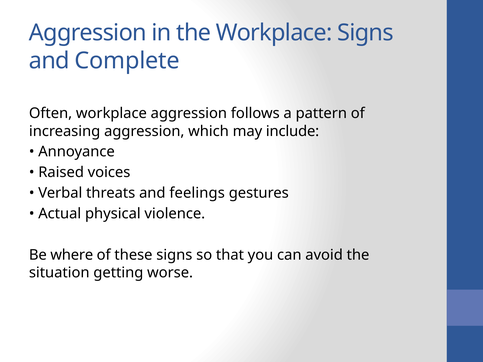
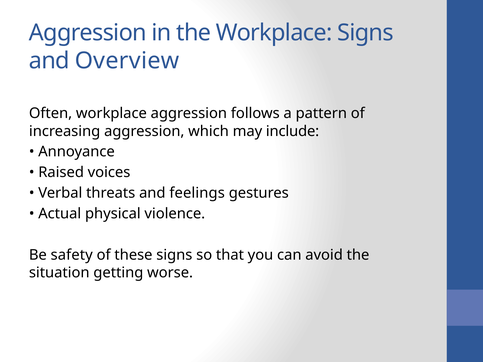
Complete: Complete -> Overview (127, 61)
where: where -> safety (72, 255)
